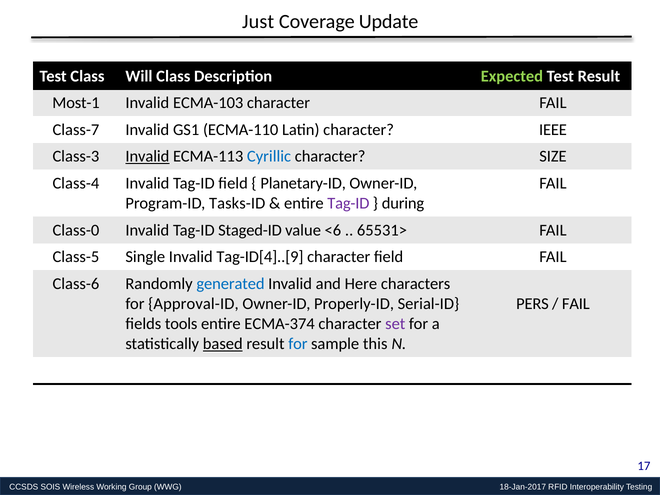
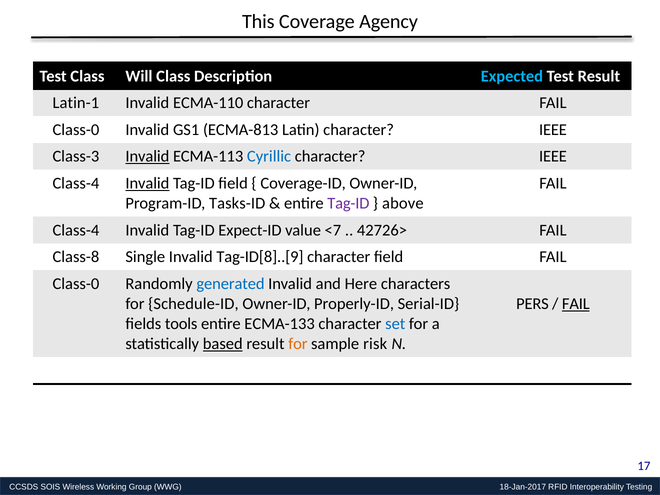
Just: Just -> This (258, 22)
Update: Update -> Agency (389, 22)
Expected colour: light green -> light blue (512, 76)
Most-1: Most-1 -> Latin-1 (76, 103)
ECMA-103: ECMA-103 -> ECMA-110 (208, 103)
Class-7: Class-7 -> Class-0 (76, 130)
ECMA-110: ECMA-110 -> ECMA-813 (241, 130)
SIZE: SIZE -> IEEE (553, 156)
Invalid underline: none -> present (147, 183)
Planetary-ID: Planetary-ID -> Coverage-ID (303, 183)
during: during -> above (403, 203)
Class-0: Class-0 -> Class-4 (76, 230)
Staged-ID: Staged-ID -> Expect-ID (250, 230)
<6: <6 -> <7 (333, 230)
65531>: 65531> -> 42726> (382, 230)
Class-5: Class-5 -> Class-8 (76, 257)
Tag-ID[4]..[9: Tag-ID[4]..[9 -> Tag-ID[8]..[9 (260, 257)
Class-6: Class-6 -> Class-0 (76, 284)
Approval-ID: Approval-ID -> Schedule-ID (193, 304)
FAIL underline: none -> present (576, 304)
ECMA-374: ECMA-374 -> ECMA-133 (280, 324)
set colour: purple -> blue (395, 324)
for colour: blue -> orange (298, 344)
this: this -> risk (375, 344)
